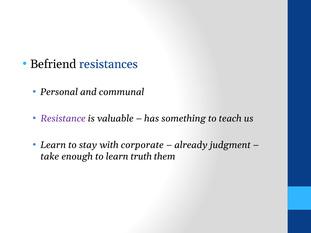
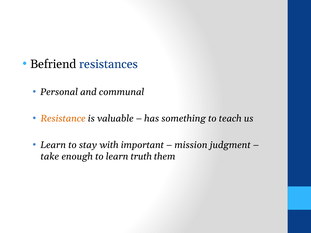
Resistance colour: purple -> orange (63, 119)
corporate: corporate -> important (142, 145)
already: already -> mission (191, 145)
